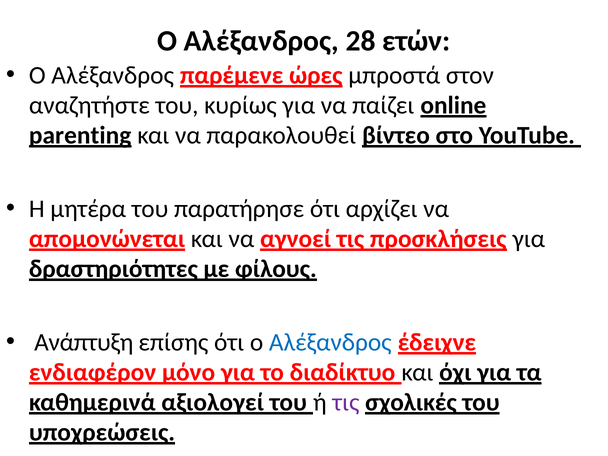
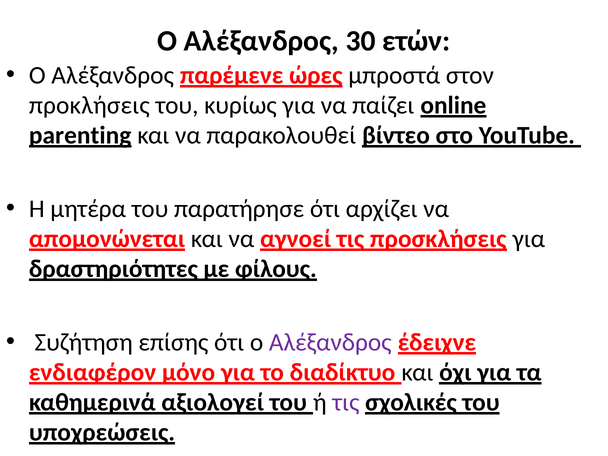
28: 28 -> 30 (361, 41)
αναζητήστε: αναζητήστε -> προκλήσεις (89, 105)
Ανάπτυξη: Ανάπτυξη -> Συζήτηση (84, 342)
Αλέξανδρος colour: blue -> purple (330, 342)
